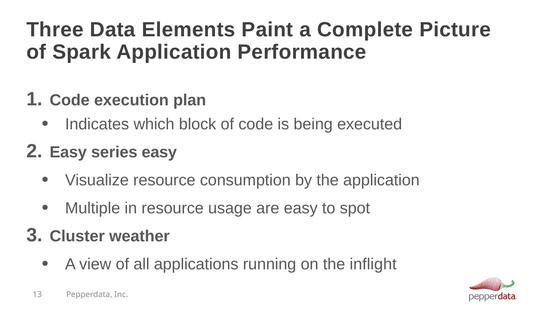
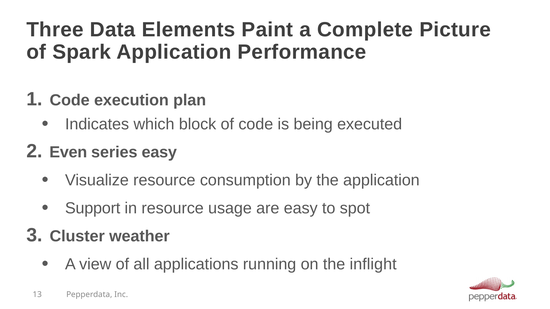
Easy: Easy -> Even (68, 152)
Multiple: Multiple -> Support (93, 209)
